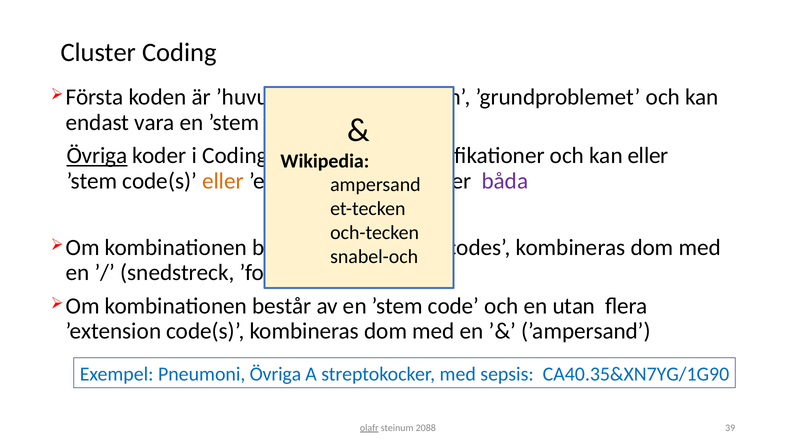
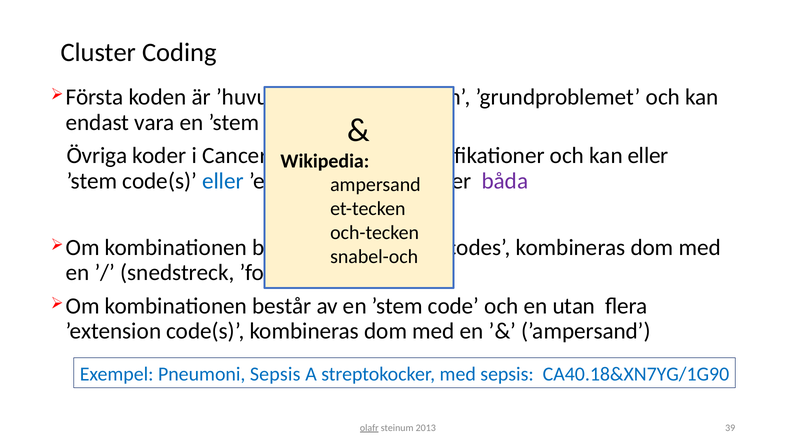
Övriga underline: present -> none (97, 156)
i Coding: Coding -> Cancer (235, 156)
eller colour: orange -> blue (223, 181)
Pneumoni Övriga: Övriga -> Sepsis (275, 374)
CA40.35&XN7YG/1G90: CA40.35&XN7YG/1G90 -> CA40.18&XN7YG/1G90 (636, 374)
2088: 2088 -> 2013 (426, 427)
